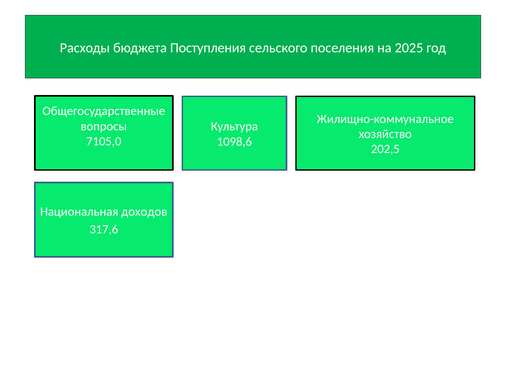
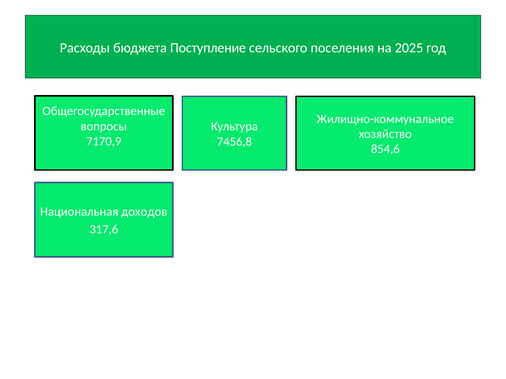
Поступления: Поступления -> Поступление (208, 48)
7105,0: 7105,0 -> 7170,9 (104, 142)
1098,6: 1098,6 -> 7456,8 (234, 142)
202,5: 202,5 -> 854,6 (385, 149)
